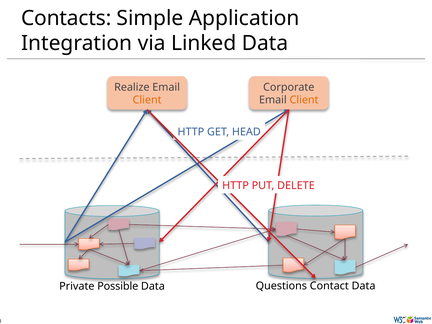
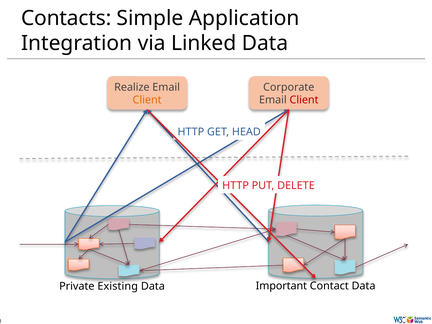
Client colour: orange -> red (304, 100)
Possible: Possible -> Existing (118, 286)
Questions: Questions -> Important (281, 286)
